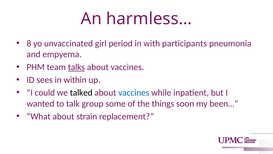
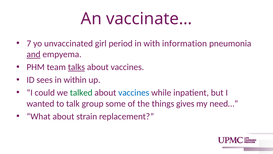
harmless…: harmless… -> vaccinate… (149, 19)
8: 8 -> 7 (29, 43)
participants: participants -> information (184, 43)
and underline: none -> present (34, 54)
talked colour: black -> green (81, 92)
soon: soon -> gives (185, 103)
been…: been… -> need… (224, 103)
